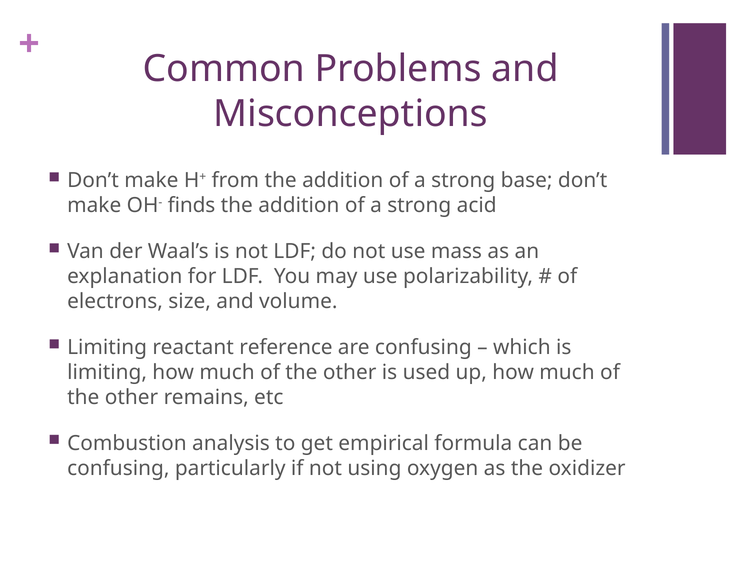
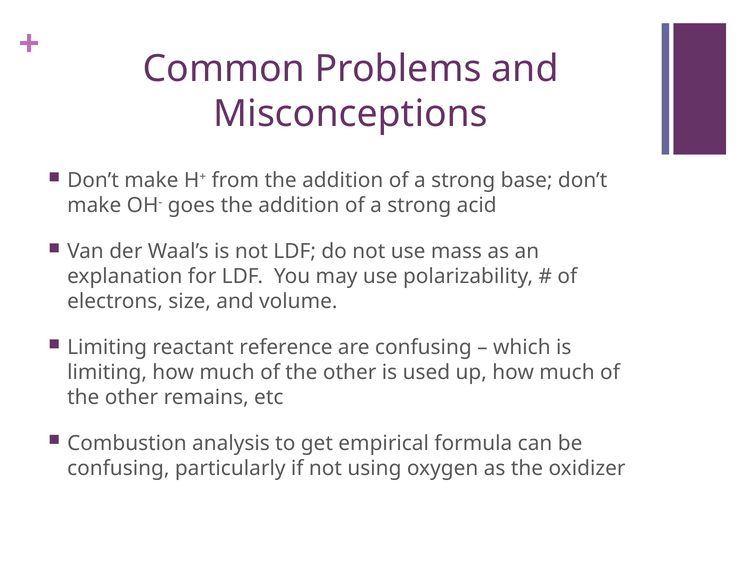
finds: finds -> goes (191, 205)
